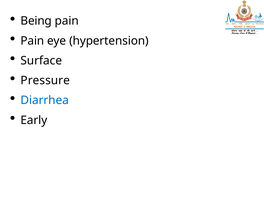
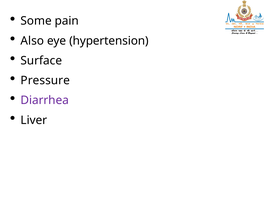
Being: Being -> Some (36, 21)
Pain: Pain -> Also (32, 41)
Diarrhea colour: blue -> purple (45, 100)
Early: Early -> Liver (34, 120)
